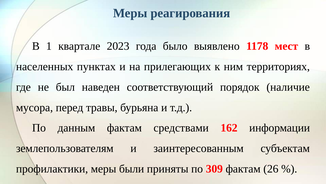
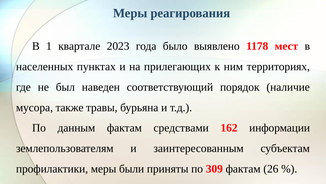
перед: перед -> также (70, 107)
